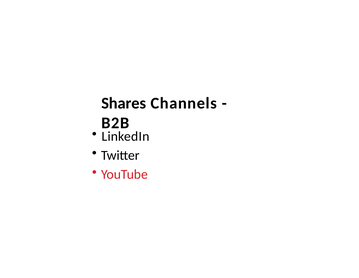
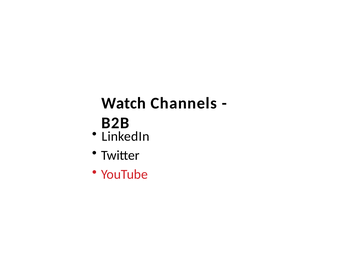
Shares: Shares -> Watch (124, 103)
